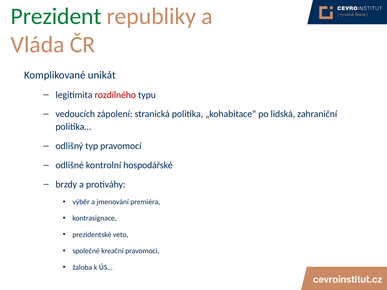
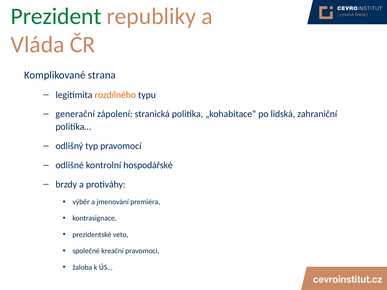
unikát: unikát -> strana (102, 75)
rozdílného colour: red -> orange (115, 95)
vedoucích: vedoucích -> generační (75, 114)
